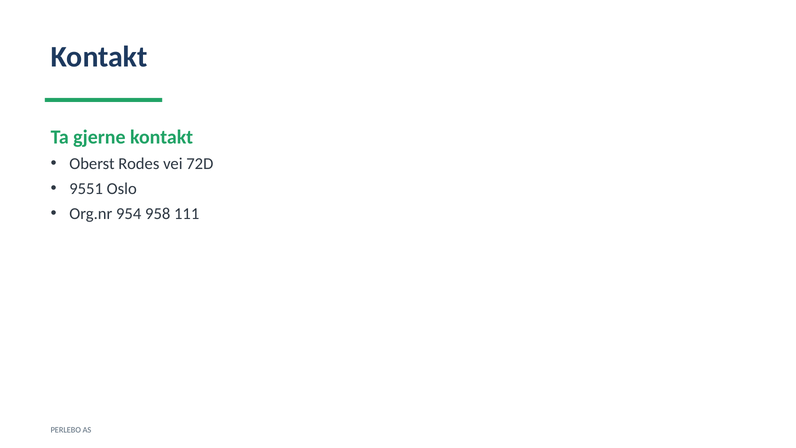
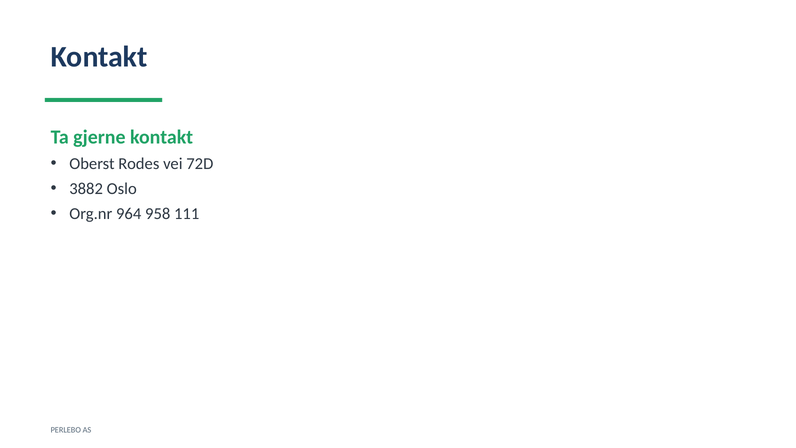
9551: 9551 -> 3882 (86, 189)
954: 954 -> 964 (129, 213)
